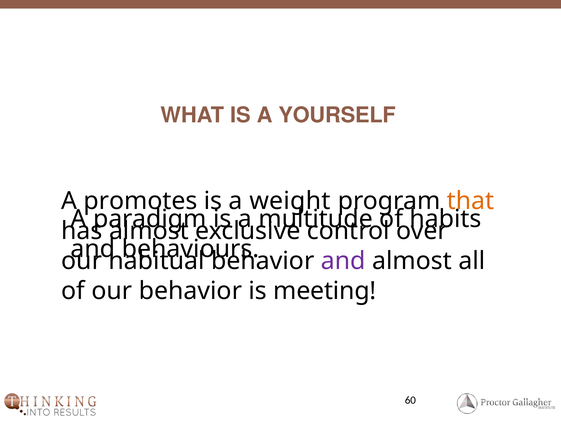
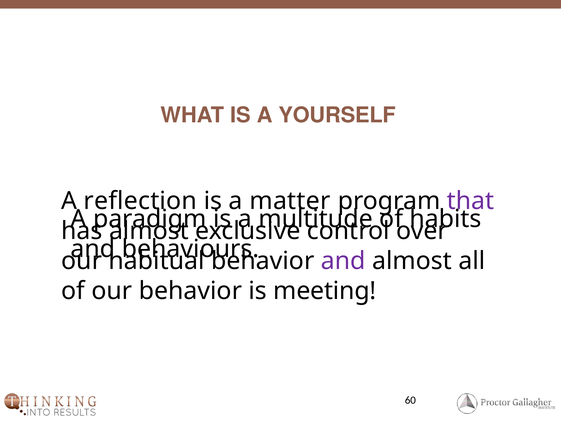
promotes: promotes -> reflection (140, 201)
weight: weight -> matter (290, 201)
that colour: orange -> purple (471, 201)
